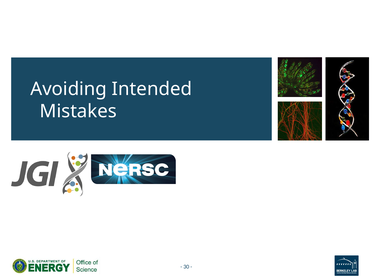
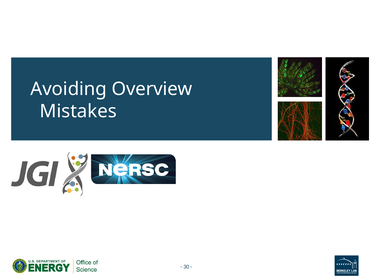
Intended: Intended -> Overview (152, 89)
